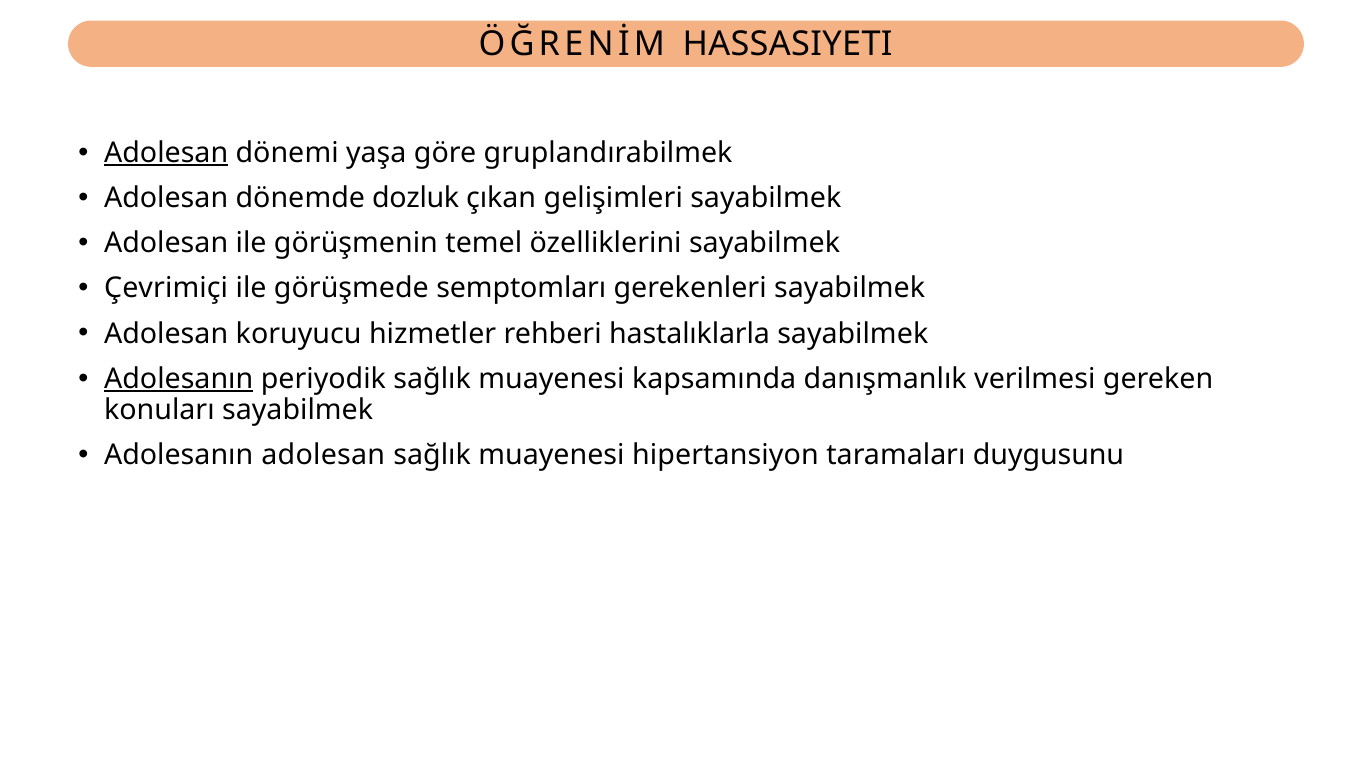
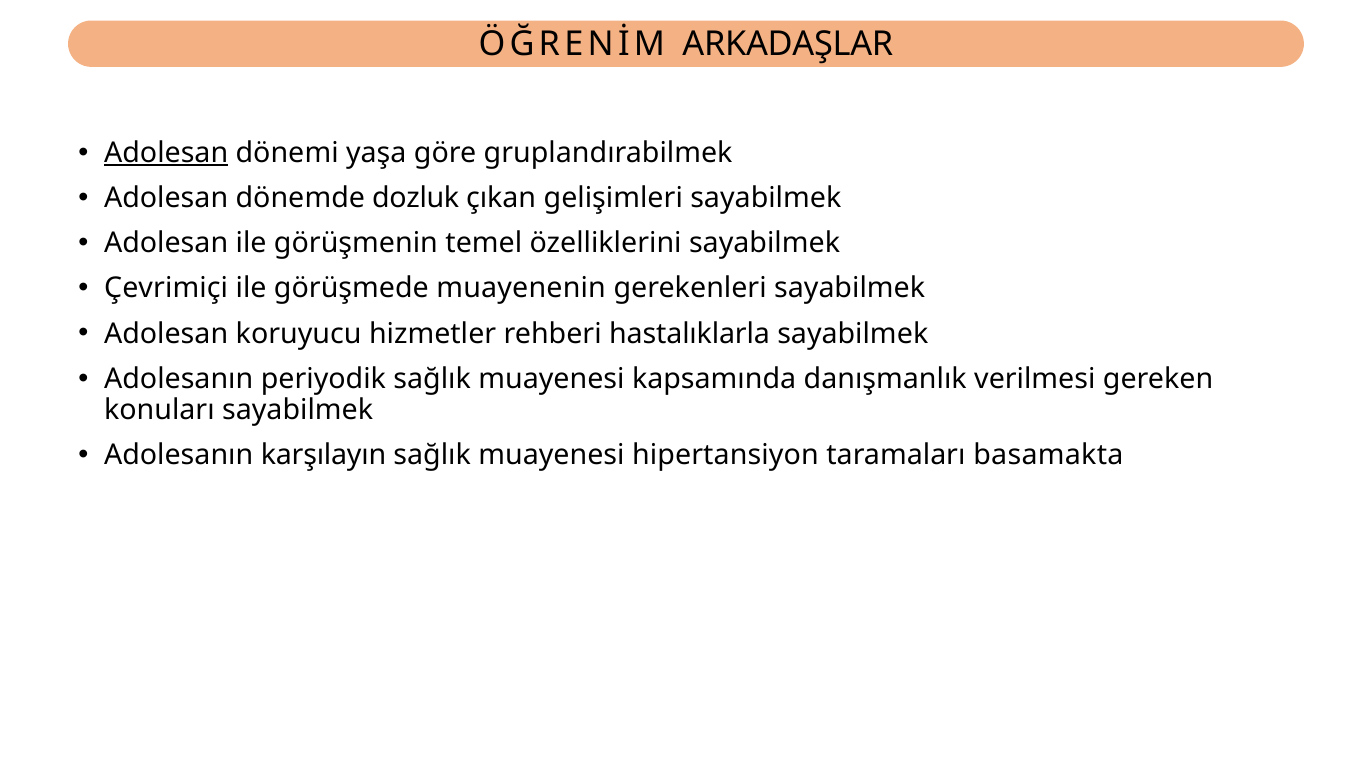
HASSASIYETI: HASSASIYETI -> ARKADAŞLAR (788, 44)
semptomları: semptomları -> muayenenin (521, 288)
Adolesanın underline: present -> none (179, 379)
Adolesanın adolesan: adolesan -> karşılayın (323, 455)
duygusunu: duygusunu -> basamakta (1048, 455)
